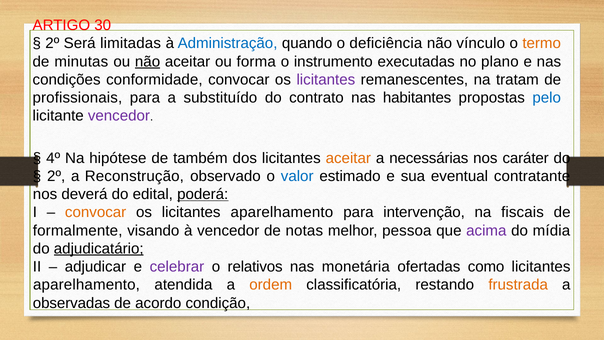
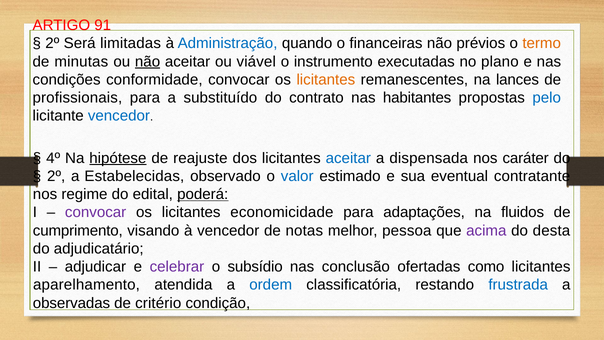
30: 30 -> 91 (103, 25)
deficiência: deficiência -> financeiras (386, 43)
vínculo: vínculo -> prévios (481, 43)
forma: forma -> viável (256, 61)
licitantes colour: purple -> orange (326, 80)
tratam: tratam -> lances (517, 80)
vencedor colour: purple -> blue (119, 116)
hipótese underline: none -> present (118, 158)
também: também -> reajuste (200, 158)
aceitar colour: orange -> blue (348, 158)
necessárias: necessárias -> dispensada (429, 158)
Reconstrução: Reconstrução -> Estabelecidas (134, 176)
deverá: deverá -> regime (84, 194)
convocar colour: orange -> purple (96, 212)
os licitantes aparelhamento: aparelhamento -> economicidade (282, 212)
intervenção: intervenção -> adaptações (424, 212)
fiscais: fiscais -> fluidos (523, 212)
formalmente: formalmente -> cumprimento (78, 230)
mídia: mídia -> desta (552, 230)
adjudicatário underline: present -> none (99, 248)
relativos: relativos -> subsídio (255, 267)
monetária: monetária -> conclusão (356, 267)
ordem colour: orange -> blue (271, 285)
frustrada colour: orange -> blue (518, 285)
acordo: acordo -> critério (158, 303)
